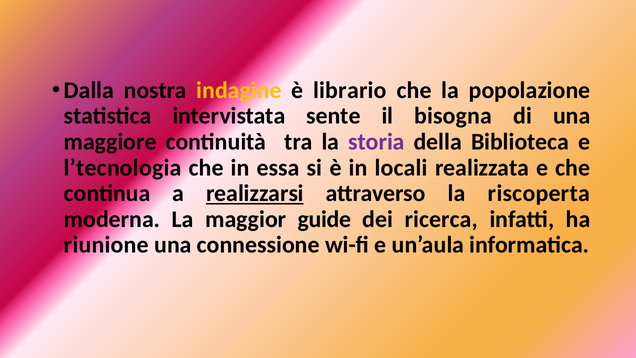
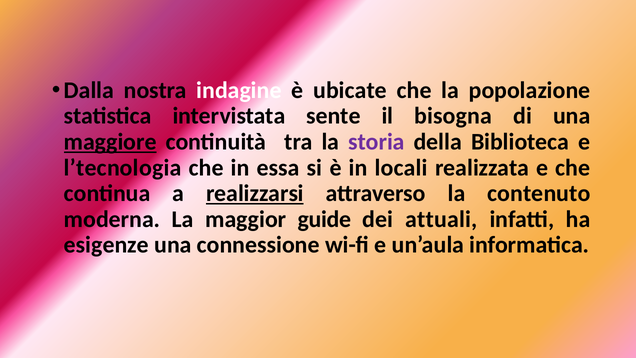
indagine colour: yellow -> white (239, 90)
librario: librario -> ubicate (350, 90)
maggiore underline: none -> present (110, 142)
riscoperta: riscoperta -> contenuto (539, 193)
ricerca: ricerca -> attuali (441, 219)
riunione: riunione -> esigenze (106, 245)
